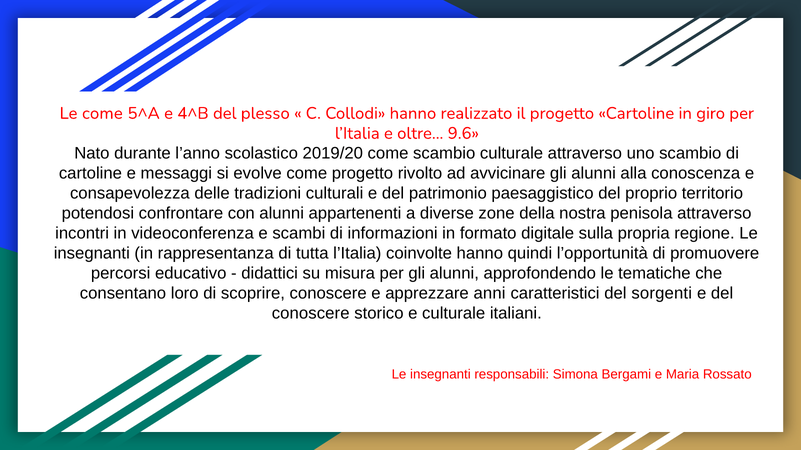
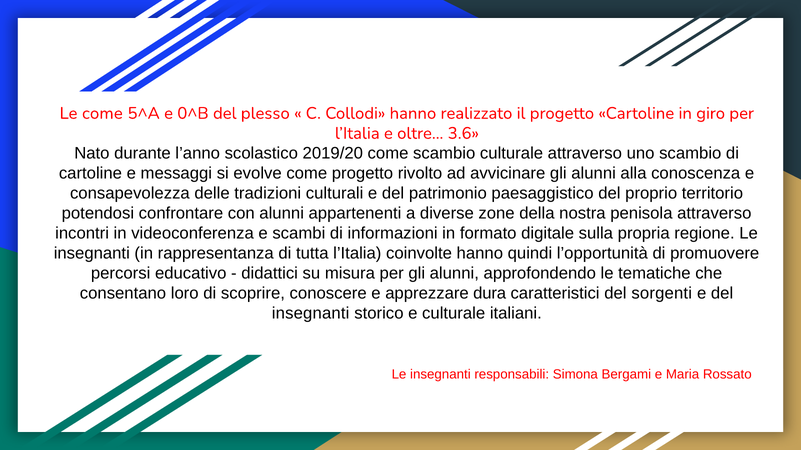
4^B: 4^B -> 0^B (193, 113)
9.6: 9.6 -> 3.6 (463, 133)
anni: anni -> dura (490, 294)
conoscere: conoscere -> insegnanti (311, 314)
